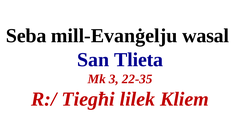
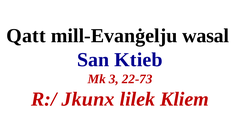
Seba: Seba -> Qatt (26, 36)
Tlieta: Tlieta -> Ktieb (138, 60)
22-35: 22-35 -> 22-73 (137, 79)
Tiegħi: Tiegħi -> Jkunx (88, 99)
